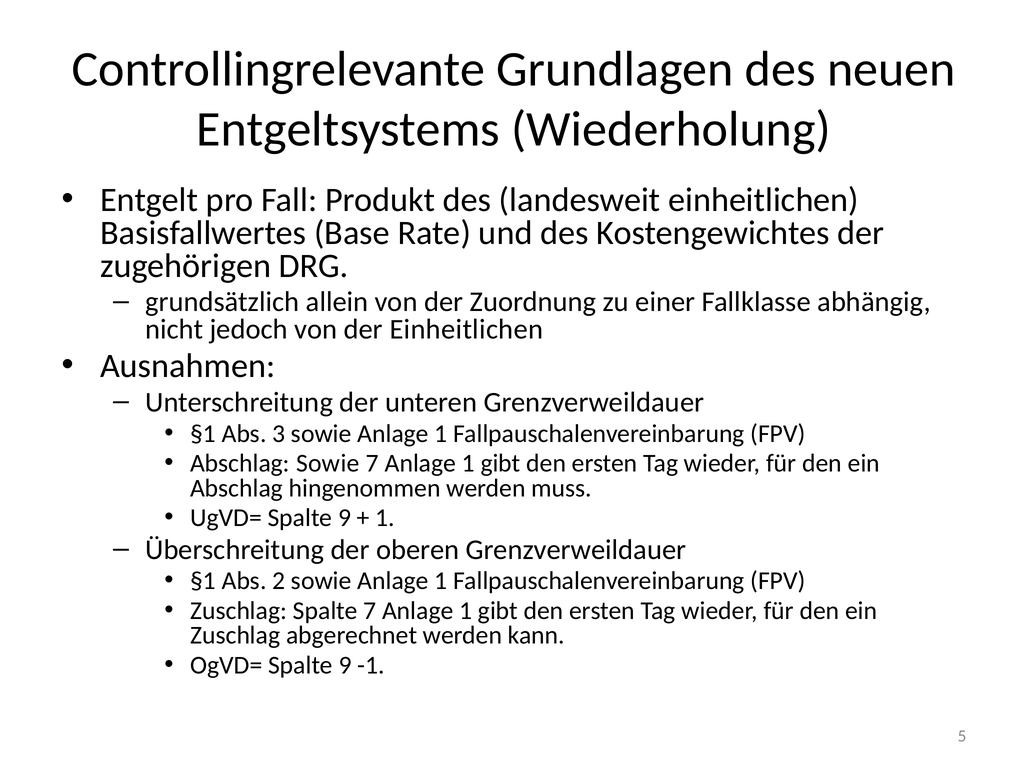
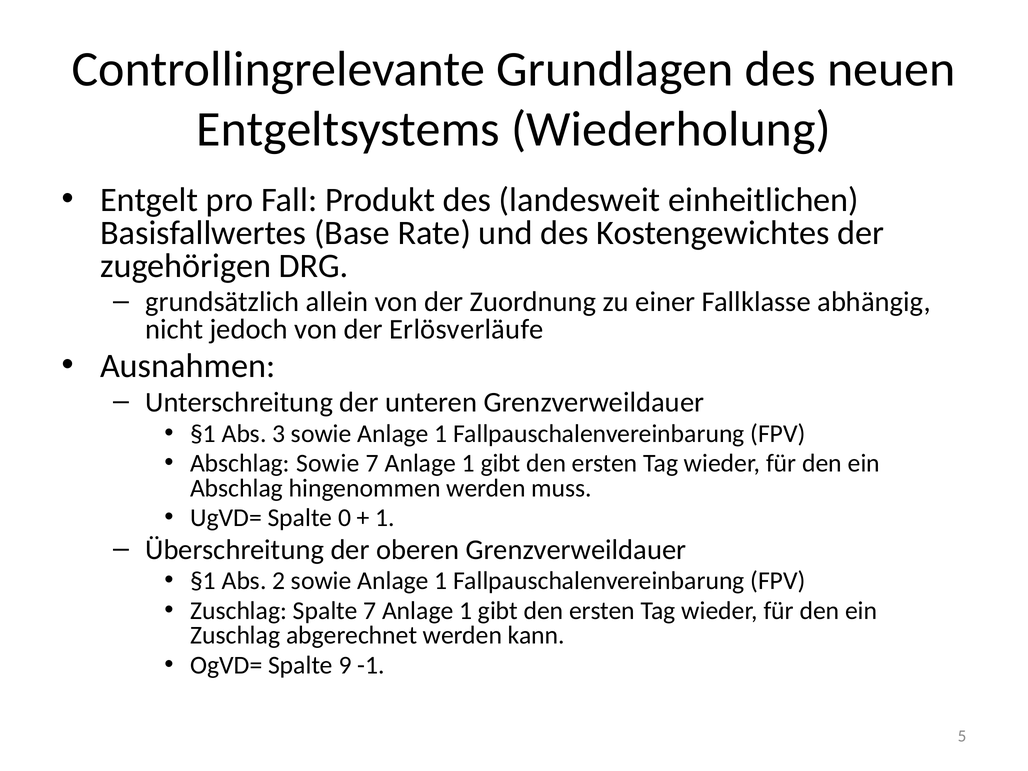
der Einheitlichen: Einheitlichen -> Erlösverläufe (466, 329)
UgVD= Spalte 9: 9 -> 0 (345, 518)
